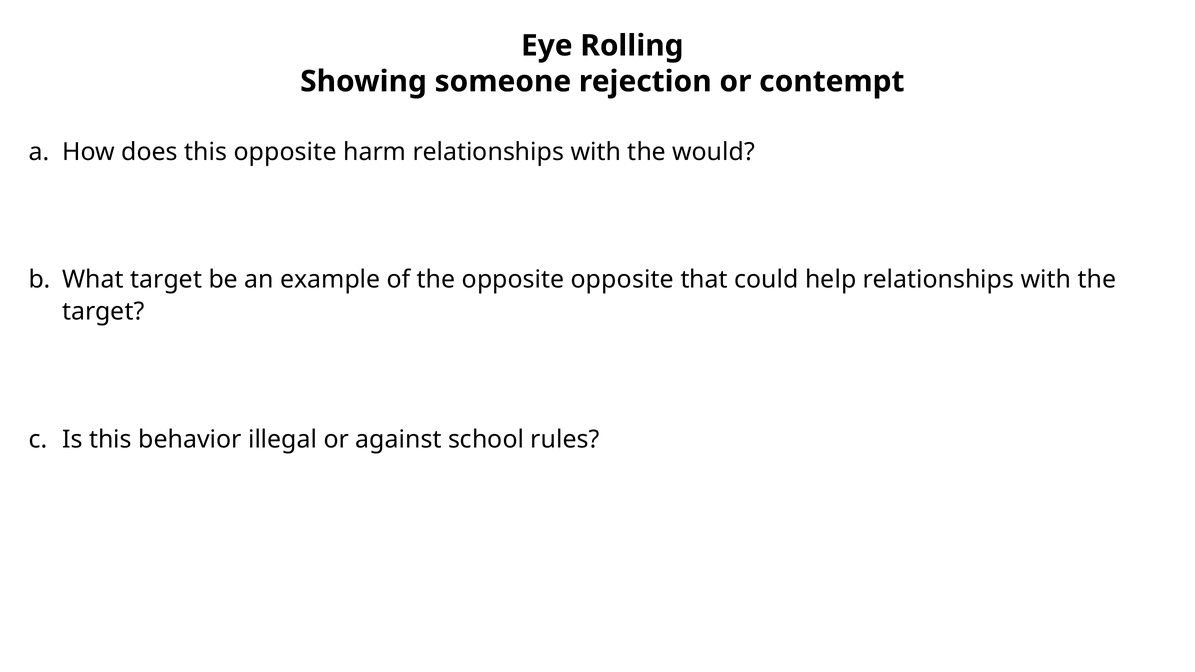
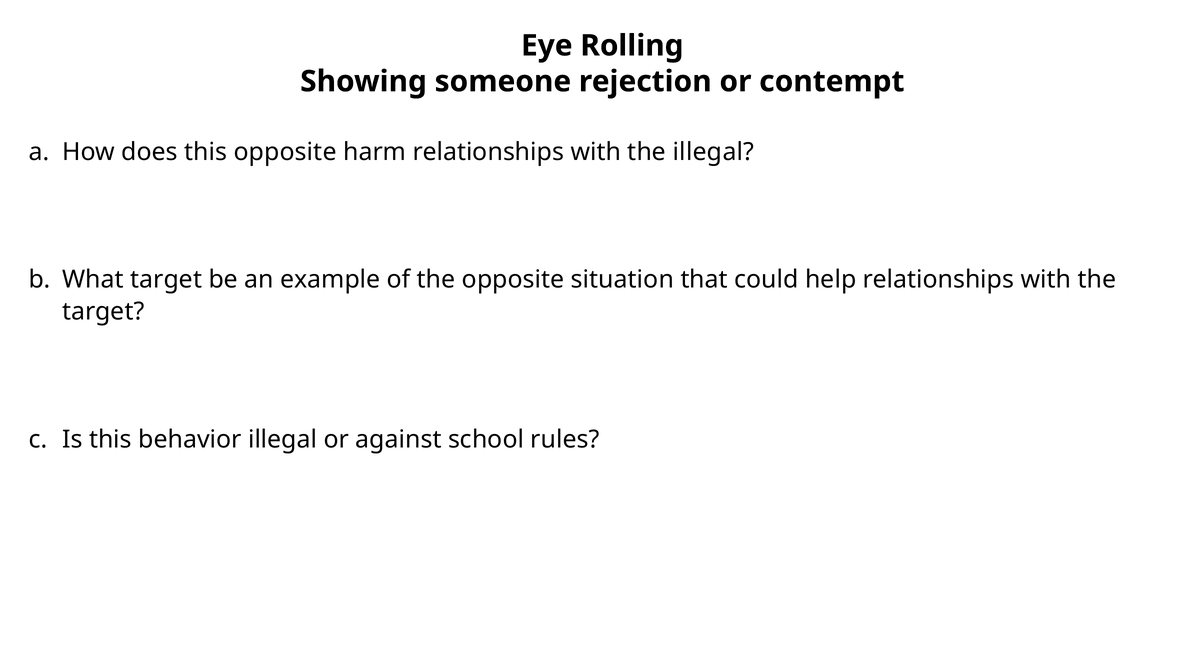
the would: would -> illegal (713, 152)
opposite opposite: opposite -> situation (622, 280)
